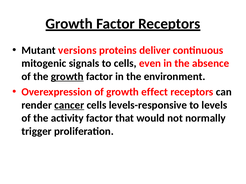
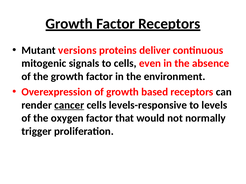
growth underline: present -> none (67, 77)
effect: effect -> based (155, 92)
activity: activity -> oxygen (67, 118)
